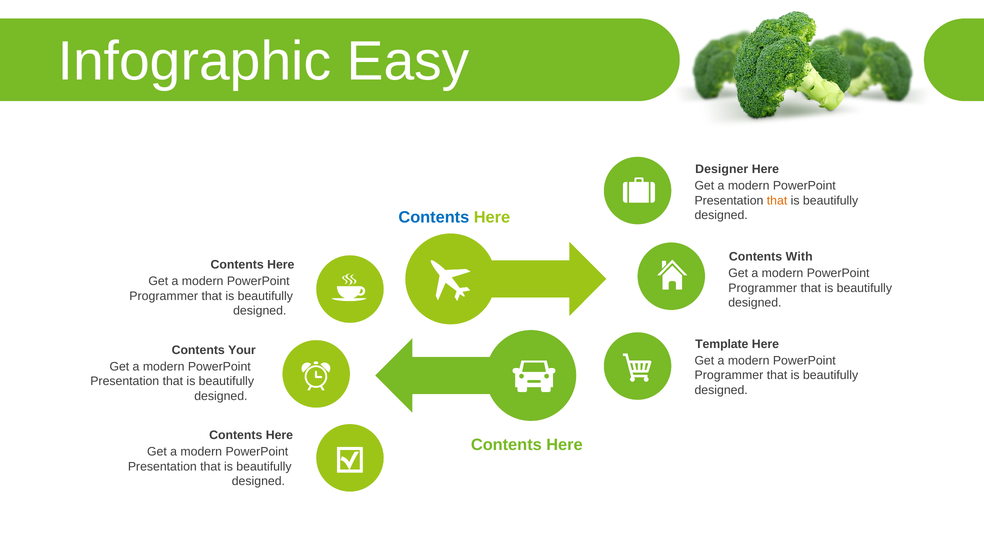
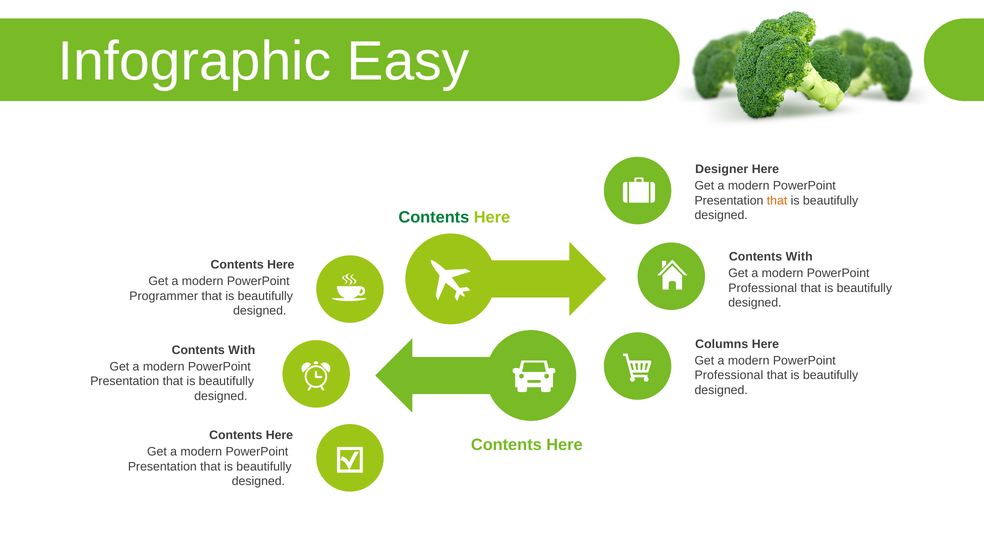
Contents colour: blue -> green (434, 217)
Programmer: Programmer -> Professional (763, 288)
Template: Template -> Columns (722, 344)
Your: Your -> With (242, 350)
Programmer: Programmer -> Professional (729, 375)
